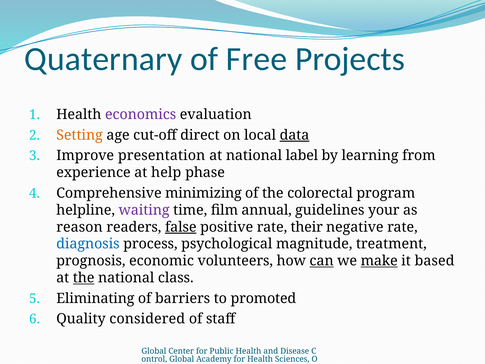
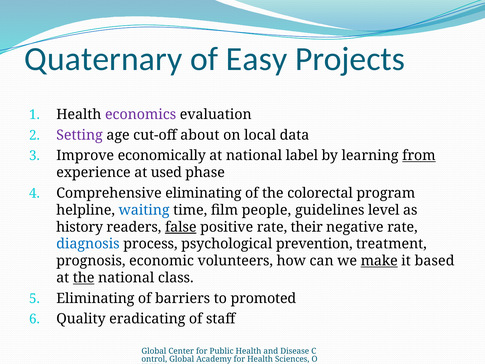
Free: Free -> Easy (257, 59)
Setting colour: orange -> purple (80, 135)
direct: direct -> about (200, 135)
data underline: present -> none (294, 135)
presentation: presentation -> economically (162, 155)
from underline: none -> present (419, 155)
help: help -> used (166, 172)
Comprehensive minimizing: minimizing -> eliminating (203, 193)
waiting colour: purple -> blue (144, 210)
annual: annual -> people (266, 210)
your: your -> level (384, 210)
reason: reason -> history (80, 227)
magnitude: magnitude -> prevention (314, 244)
can underline: present -> none (322, 261)
considered: considered -> eradicating (147, 319)
